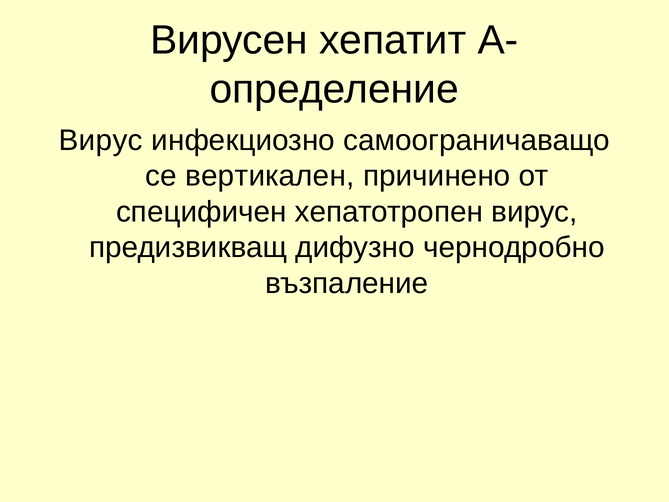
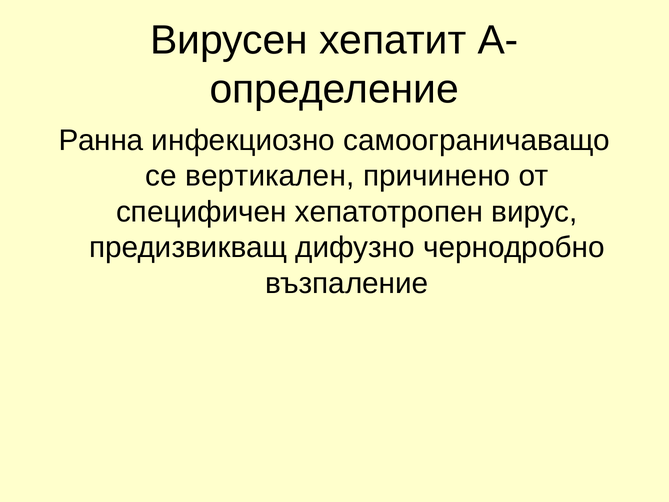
Вирус: Вирус -> Ранна (101, 140)
